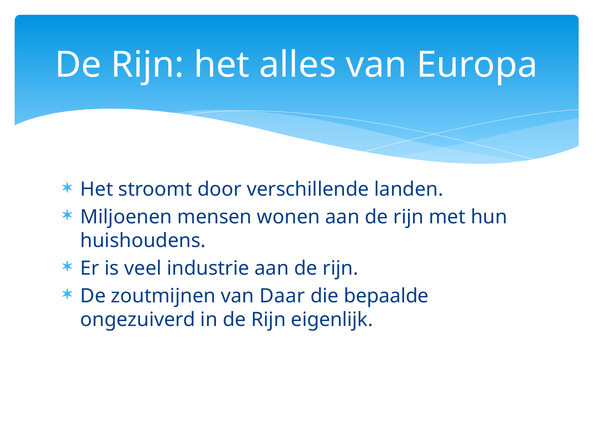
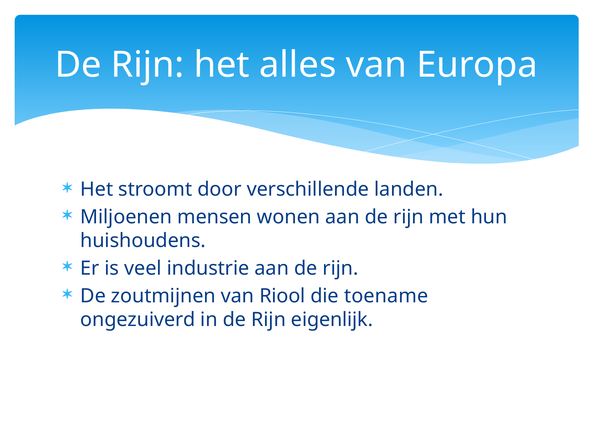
Daar: Daar -> Riool (282, 296)
bepaalde: bepaalde -> toename (386, 296)
